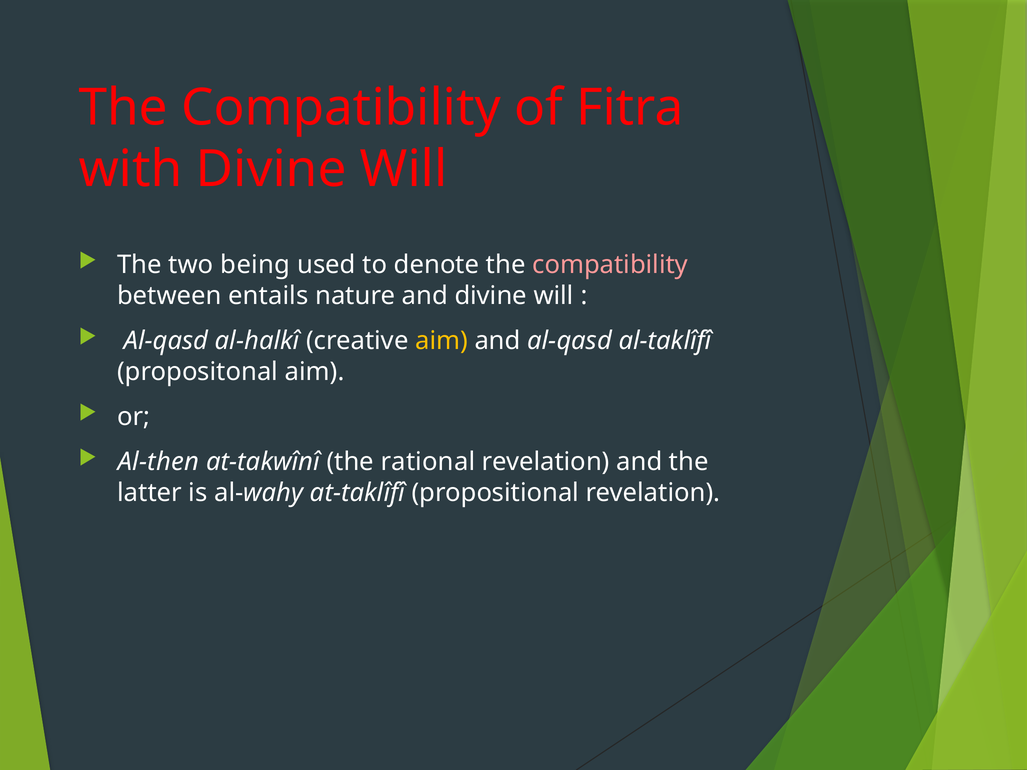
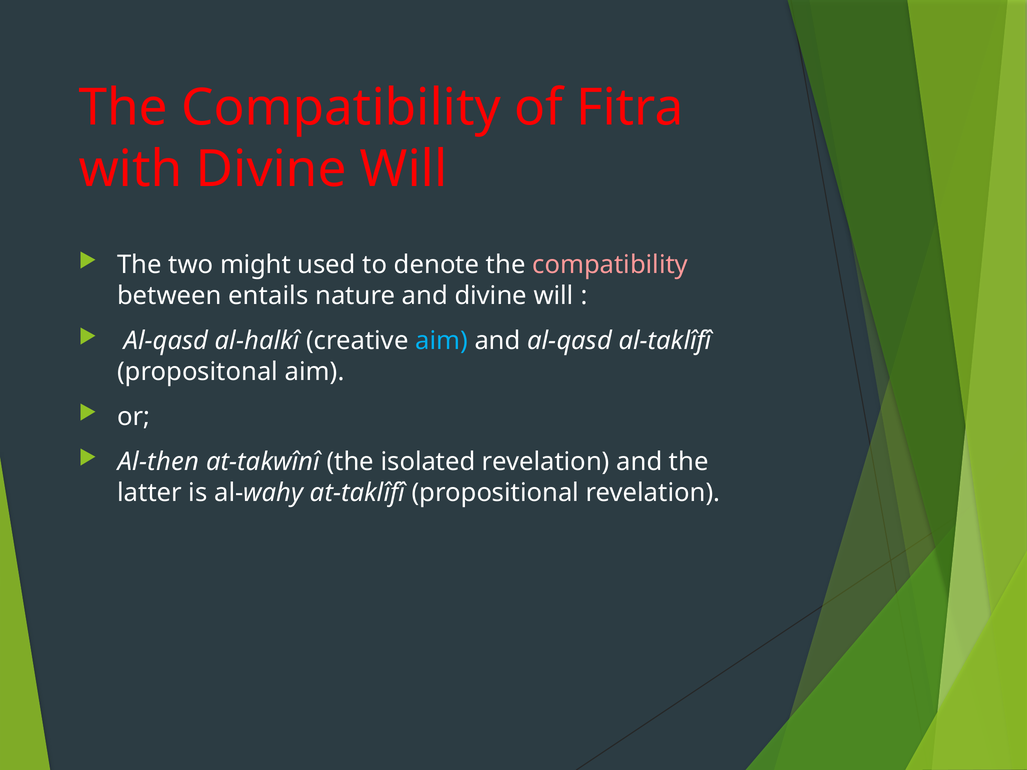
being: being -> might (255, 265)
aim colour: yellow -> light blue (442, 341)
rational: rational -> isolated (428, 462)
